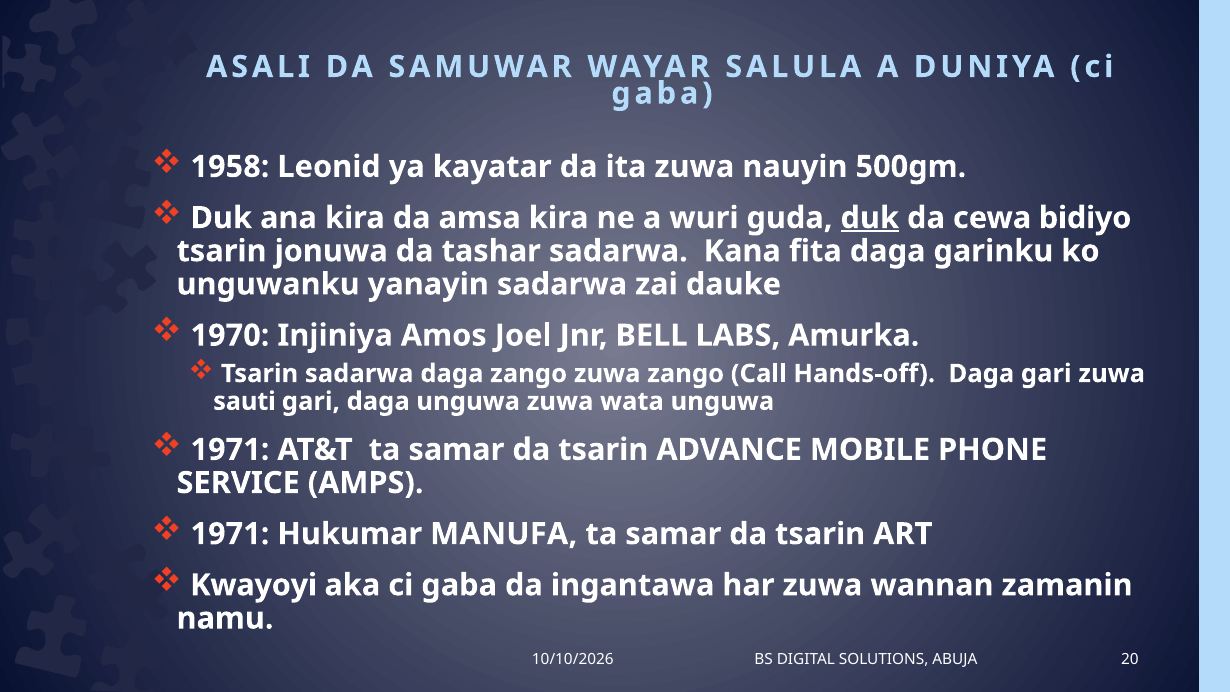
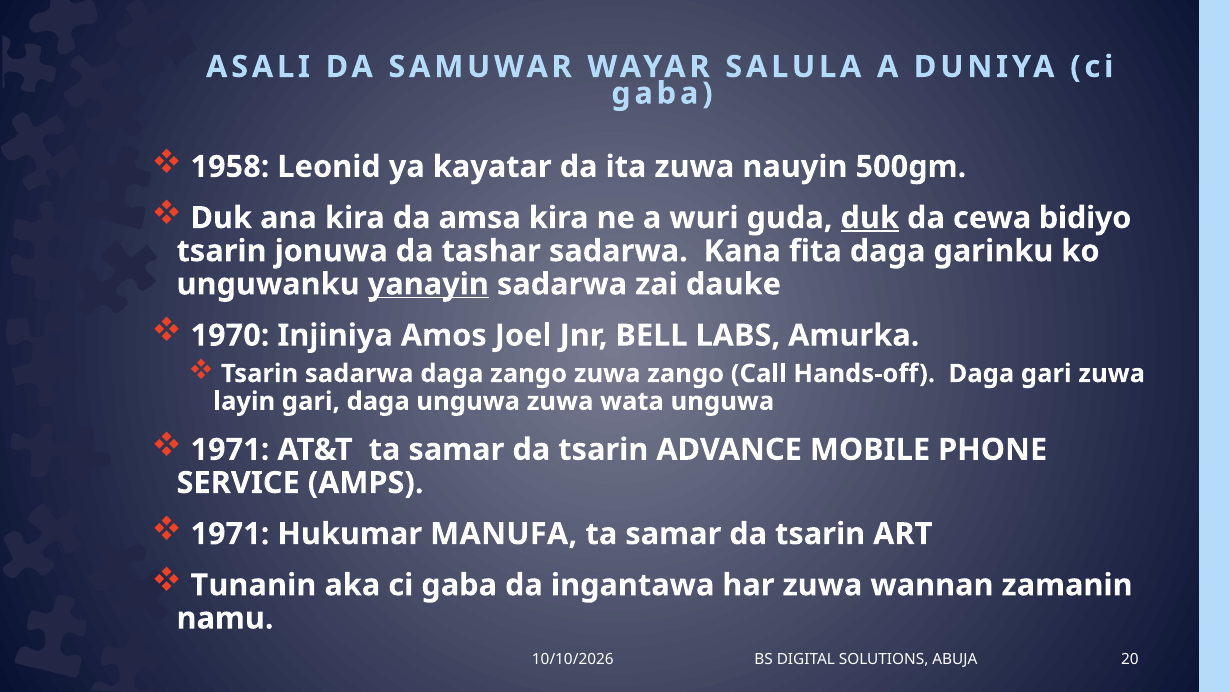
yanayin underline: none -> present (428, 284)
sauti: sauti -> layin (244, 401)
Kwayoyi: Kwayoyi -> Tunanin (253, 585)
